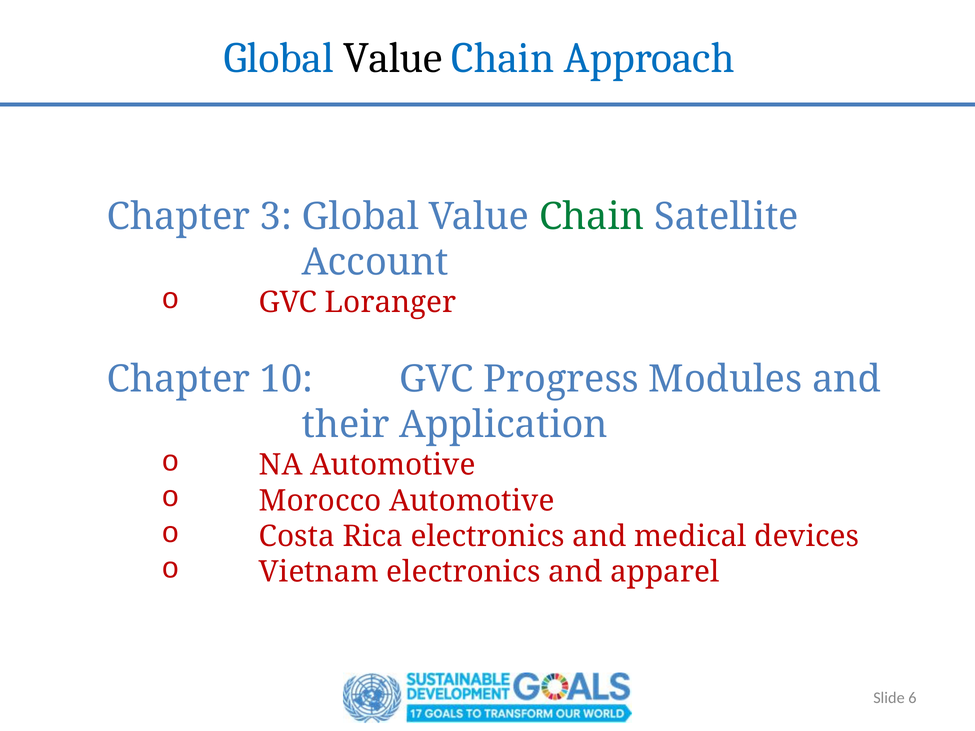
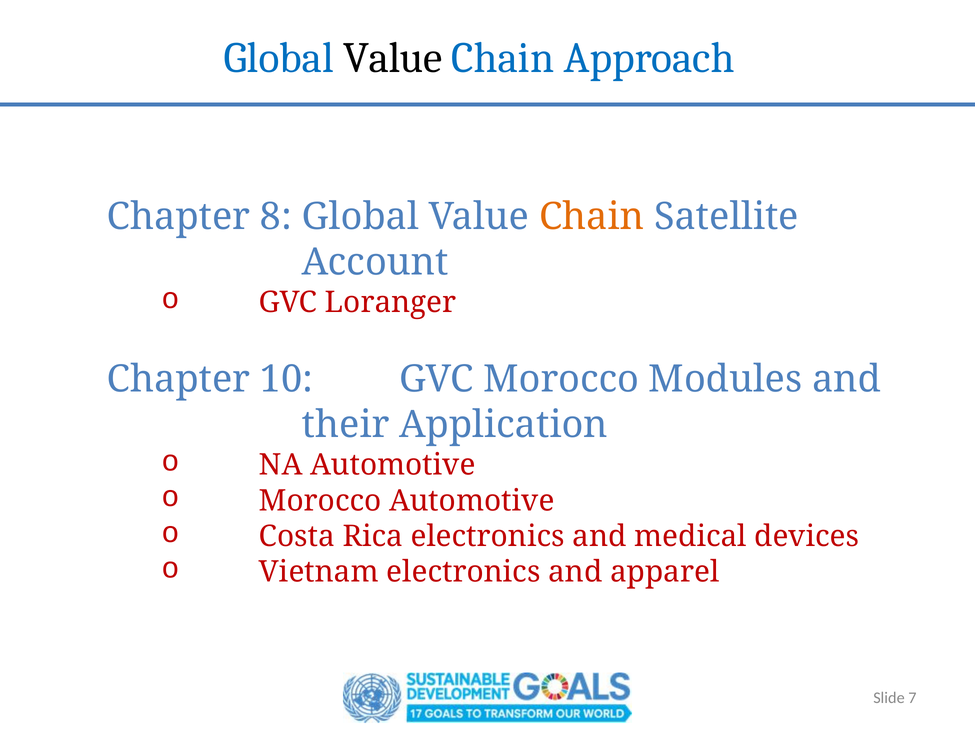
3: 3 -> 8 (276, 217)
Chain colour: green -> orange (592, 217)
GVC Progress: Progress -> Morocco (561, 380)
6: 6 -> 7 (912, 698)
